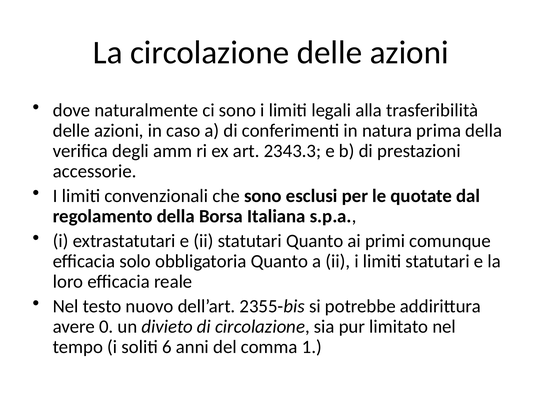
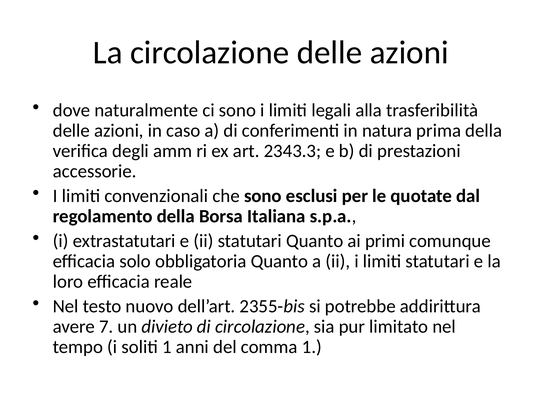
0: 0 -> 7 (106, 326)
soliti 6: 6 -> 1 (167, 347)
